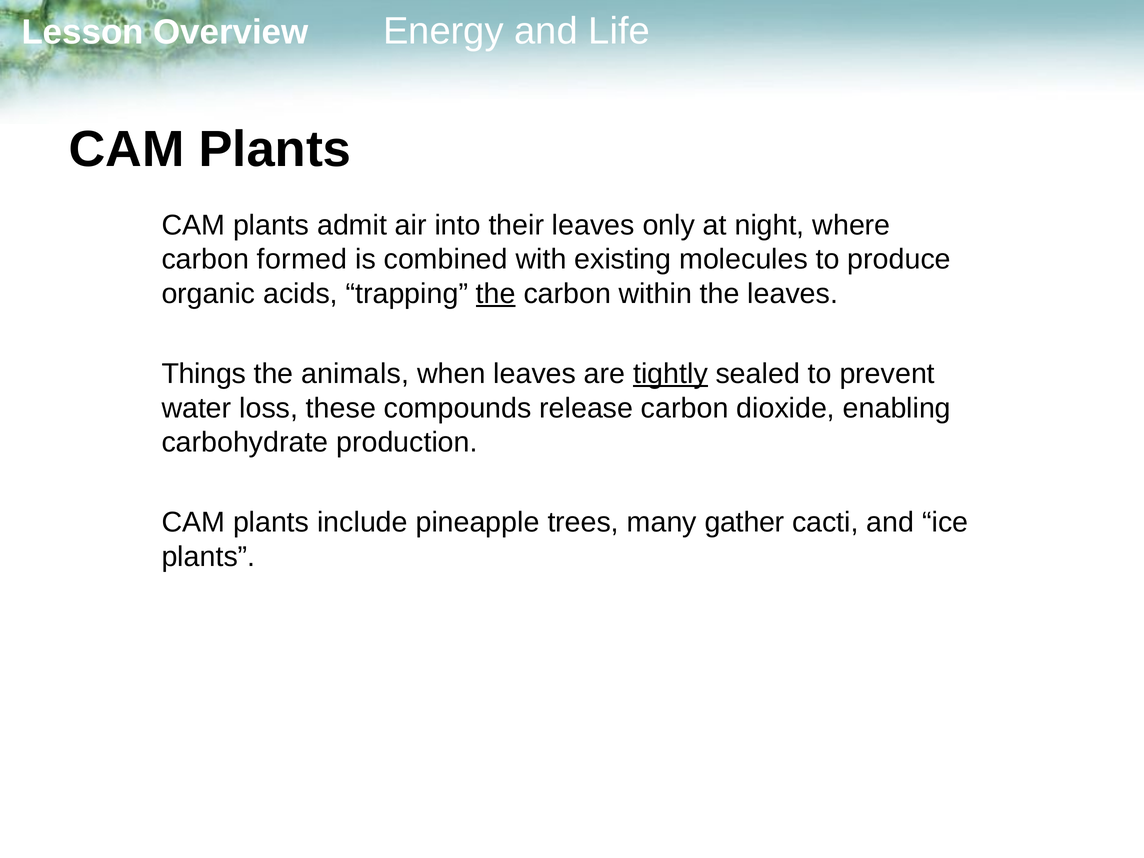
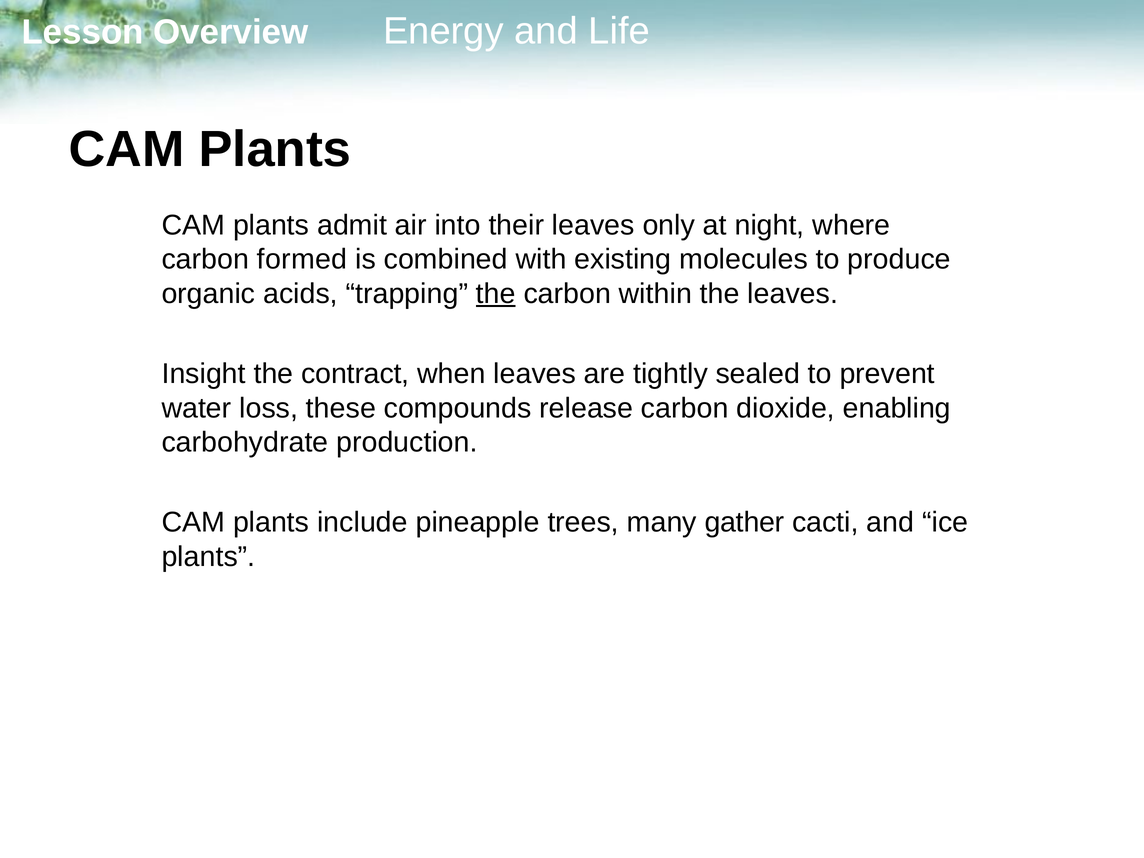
Things: Things -> Insight (204, 374)
animals: animals -> contract (355, 374)
tightly underline: present -> none (671, 374)
